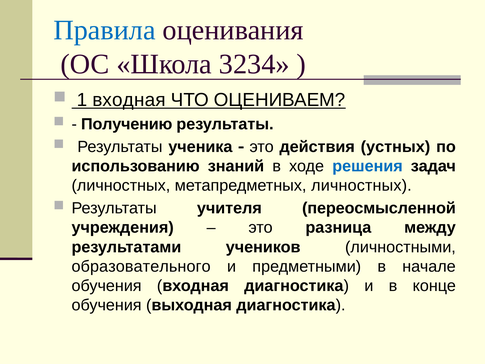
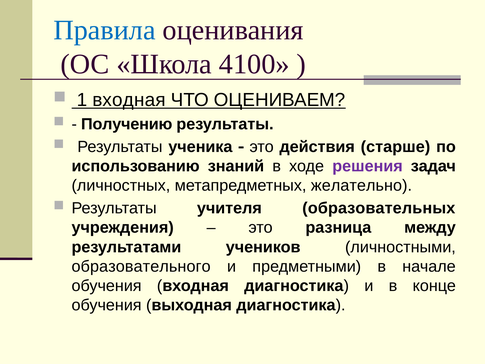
3234: 3234 -> 4100 (254, 64)
устных: устных -> старше (395, 147)
решения colour: blue -> purple (367, 166)
метапредметных личностных: личностных -> желательно (361, 185)
переосмысленной: переосмысленной -> образовательных (379, 208)
